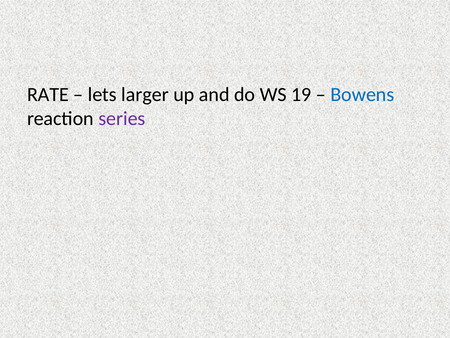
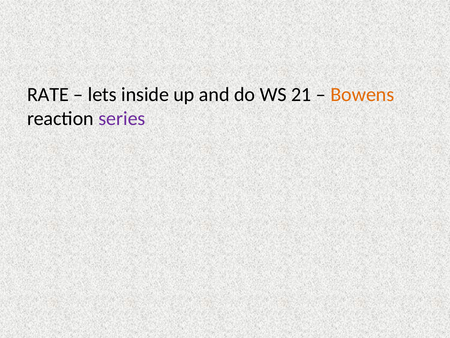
larger: larger -> inside (145, 94)
19: 19 -> 21 (301, 94)
Bowens colour: blue -> orange (362, 94)
